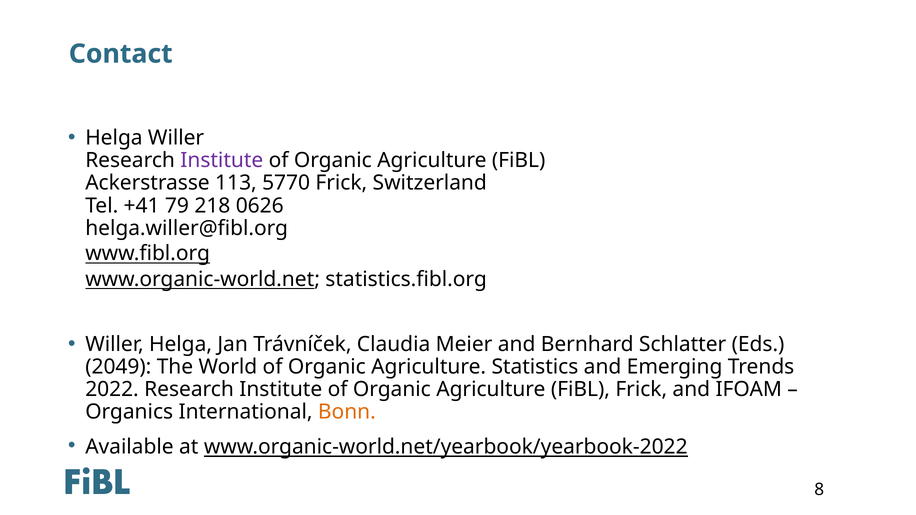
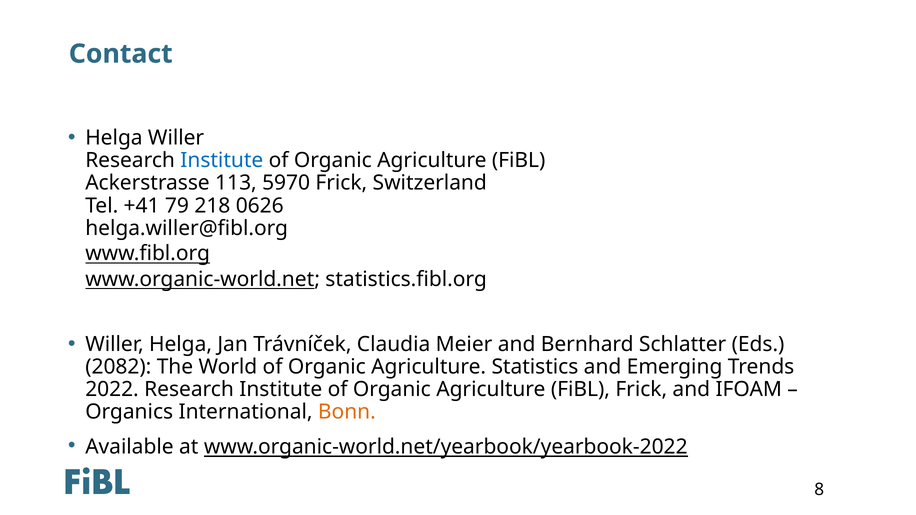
Institute colour: purple -> blue (222, 160)
5770: 5770 -> 5970 (286, 183)
2049: 2049 -> 2082 (118, 367)
